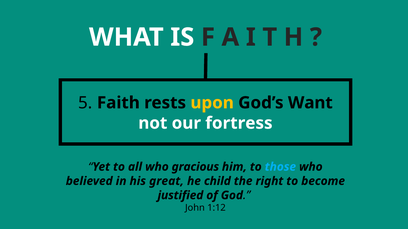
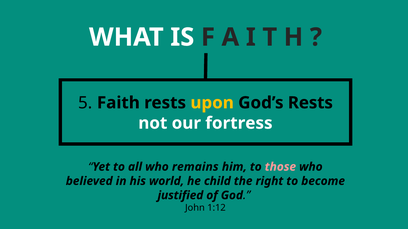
God’s Want: Want -> Rests (310, 103)
gracious: gracious -> remains (195, 167)
those colour: light blue -> pink (280, 167)
great: great -> world (167, 181)
